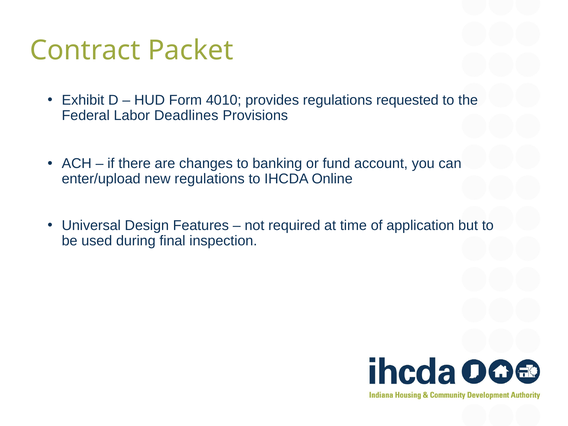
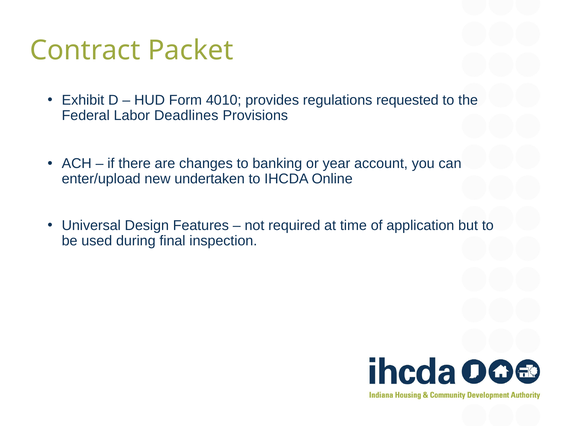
fund: fund -> year (336, 164)
new regulations: regulations -> undertaken (210, 179)
